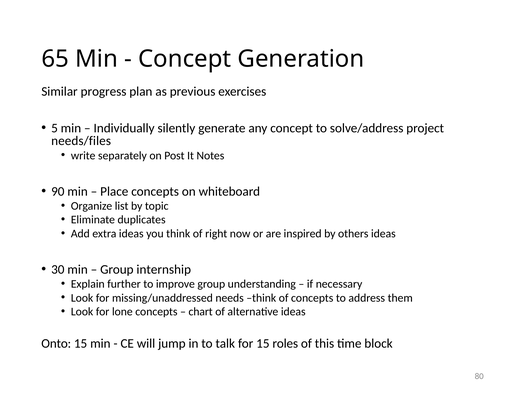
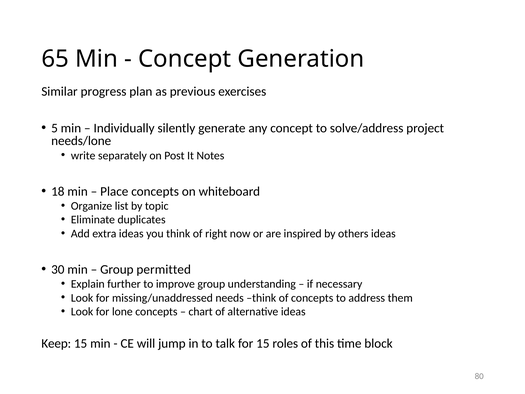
needs/files: needs/files -> needs/lone (81, 141)
90: 90 -> 18 (58, 191)
internship: internship -> permitted (164, 269)
Onto: Onto -> Keep (56, 343)
